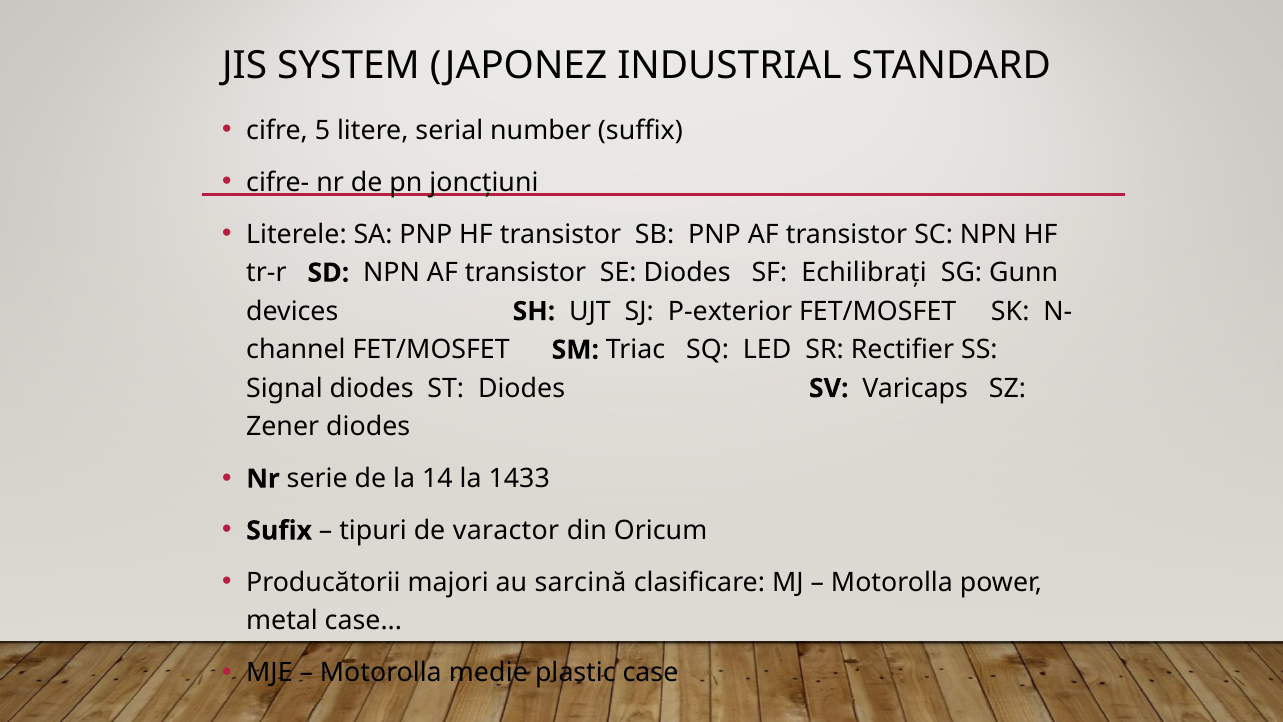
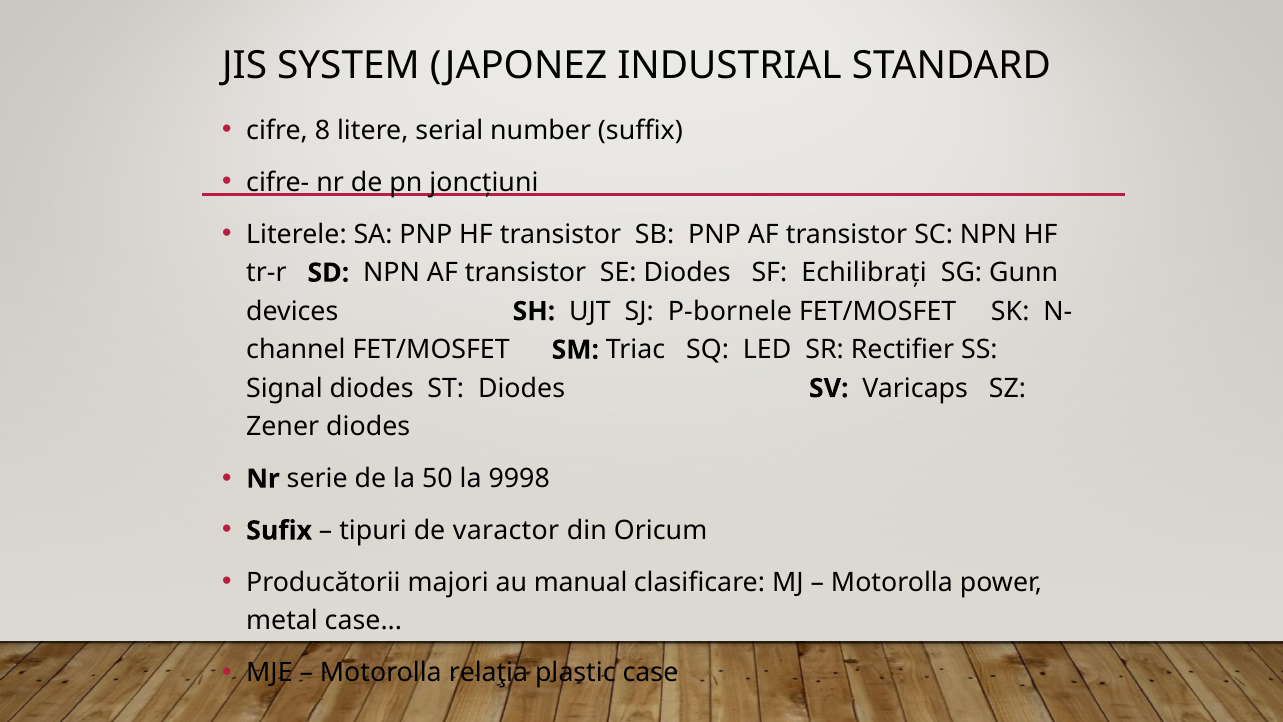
5: 5 -> 8 (322, 131)
P-exterior: P-exterior -> P-bornele (730, 311)
14: 14 -> 50 (437, 479)
1433: 1433 -> 9998 (519, 479)
sarcină: sarcină -> manual (581, 582)
medie: medie -> relaţia (488, 673)
